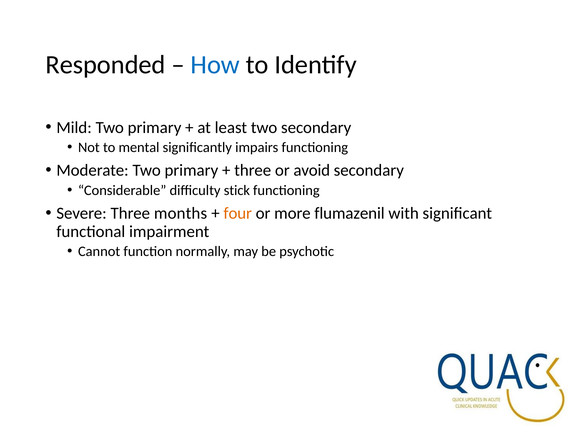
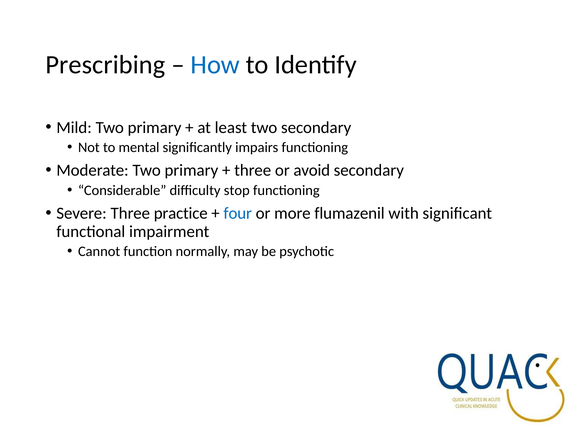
Responded: Responded -> Prescribing (105, 65)
stick: stick -> stop (237, 190)
months: months -> practice (181, 213)
four colour: orange -> blue (238, 213)
